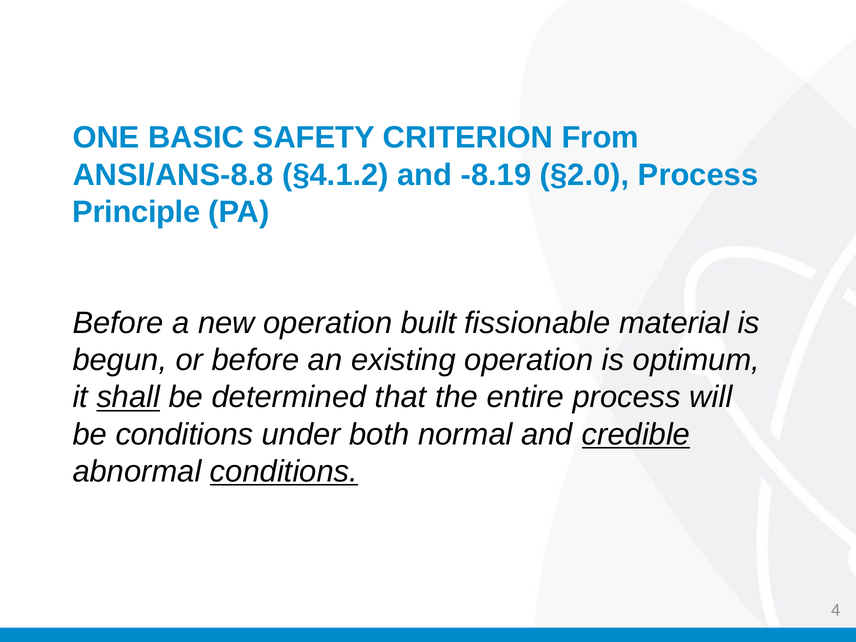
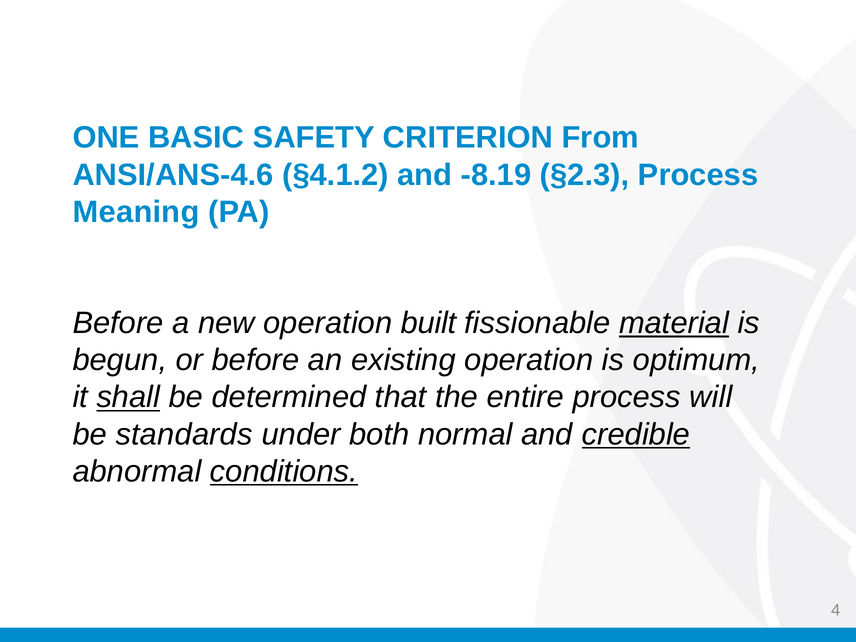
ANSI/ANS-8.8: ANSI/ANS-8.8 -> ANSI/ANS-4.6 (173, 175)
§2.0: §2.0 -> §2.3 (585, 175)
Principle: Principle -> Meaning (136, 212)
material underline: none -> present (674, 323)
be conditions: conditions -> standards (184, 434)
